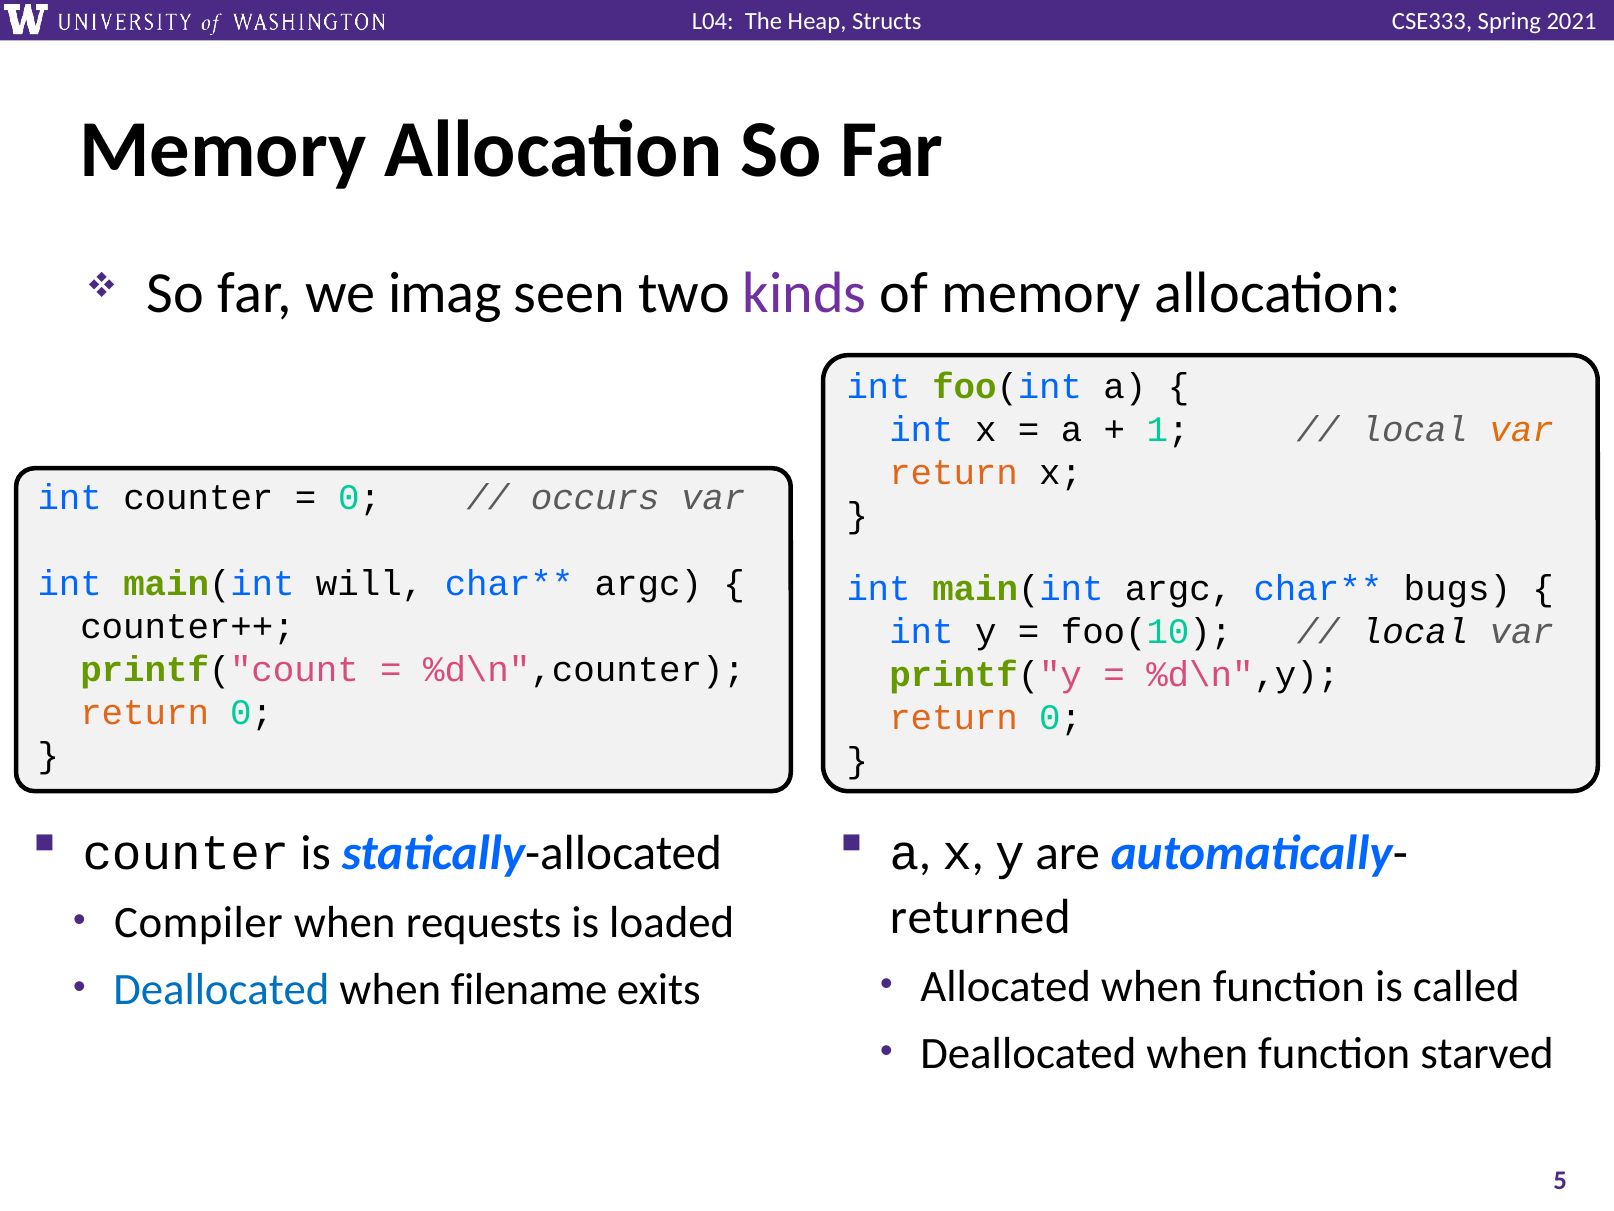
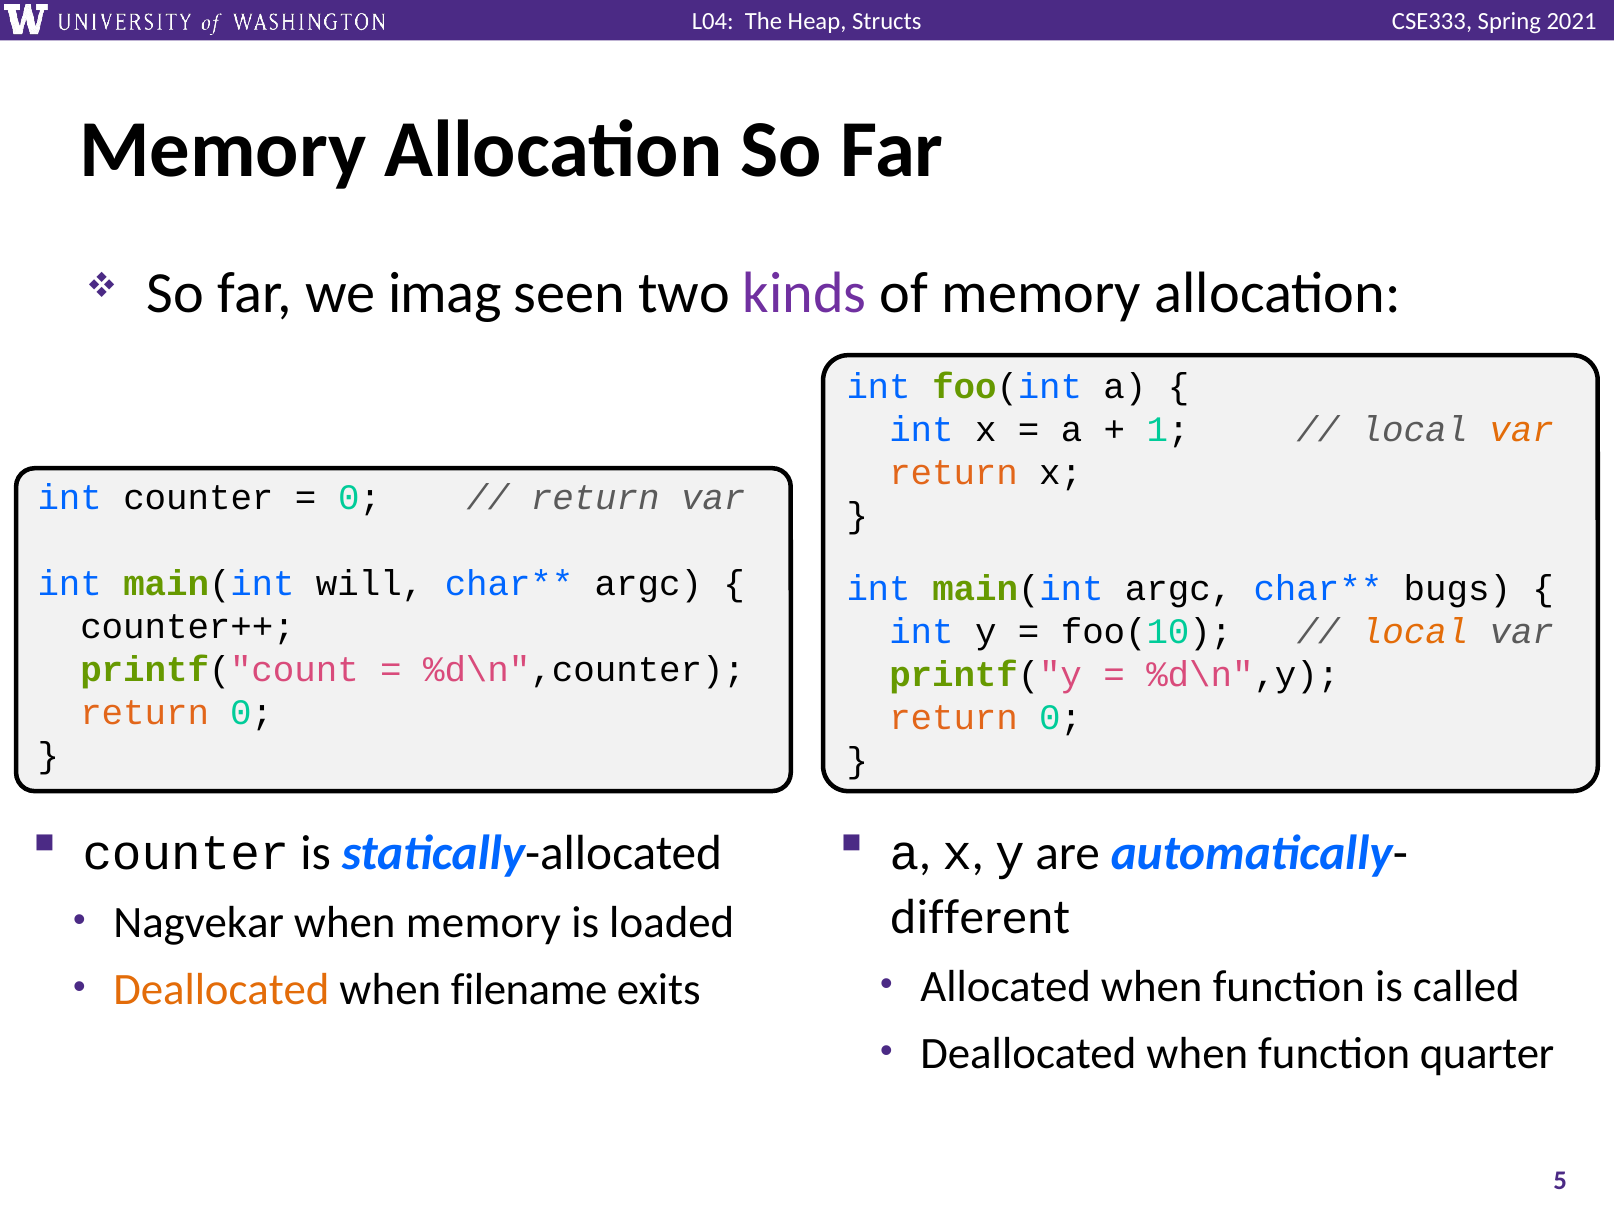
occurs: occurs -> return (595, 497)
local colour: black -> orange (1415, 631)
returned: returned -> different (980, 917)
Compiler: Compiler -> Nagvekar (199, 922)
when requests: requests -> memory (483, 922)
Deallocated colour: blue -> orange (221, 989)
starved: starved -> quarter (1487, 1053)
